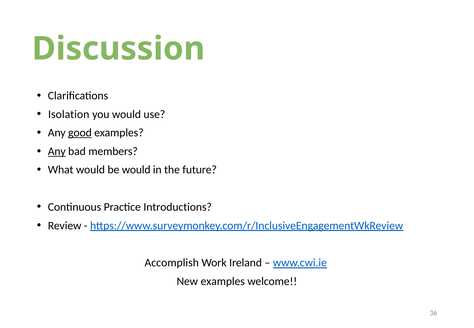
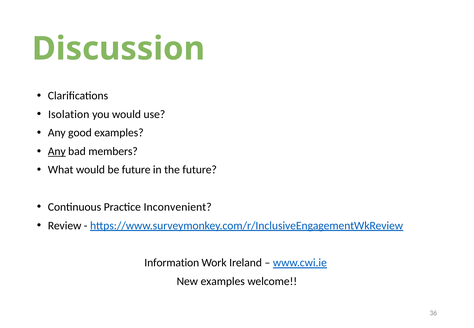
good underline: present -> none (80, 133)
be would: would -> future (136, 170)
Introductions: Introductions -> Inconvenient (178, 207)
Accomplish: Accomplish -> Information (172, 263)
